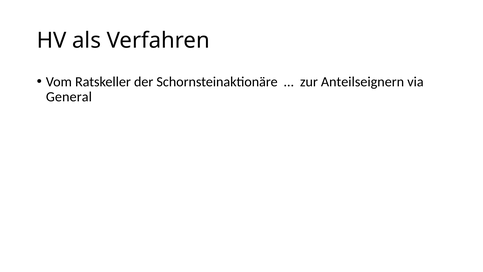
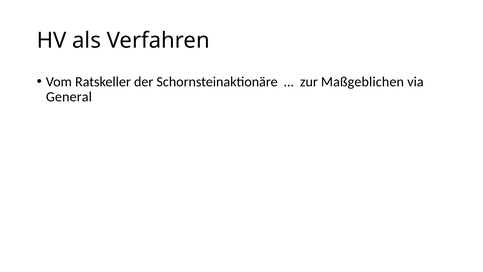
Anteilseignern: Anteilseignern -> Maßgeblichen (362, 82)
